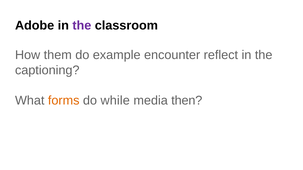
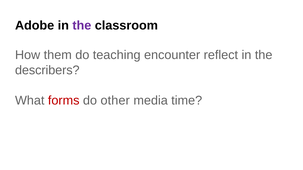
example: example -> teaching (117, 55)
captioning: captioning -> describers (47, 70)
forms colour: orange -> red (64, 101)
while: while -> other (115, 101)
then: then -> time (187, 101)
